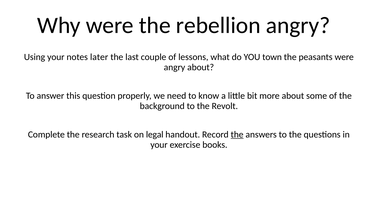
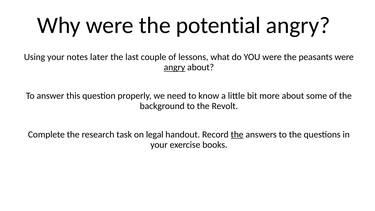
rebellion: rebellion -> potential (218, 25)
YOU town: town -> were (272, 57)
angry underline: none -> present (174, 67)
